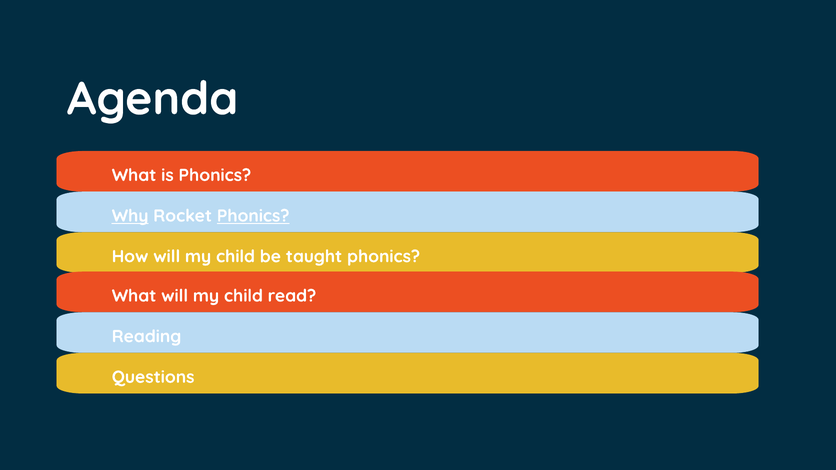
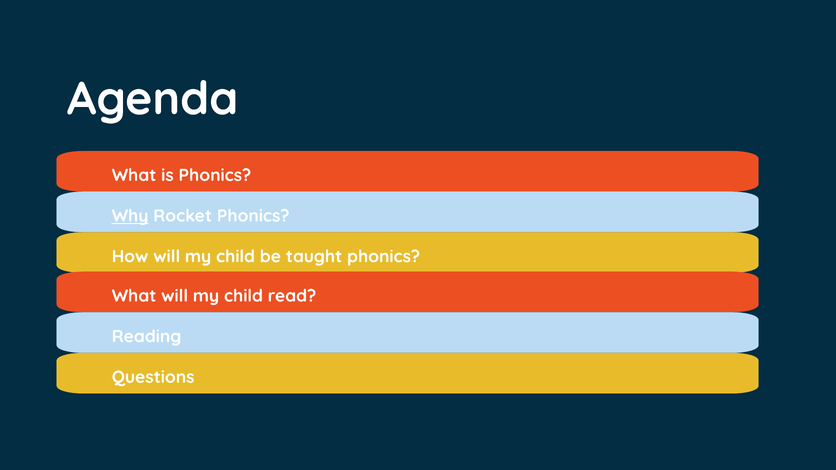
Phonics underline: present -> none (253, 216)
